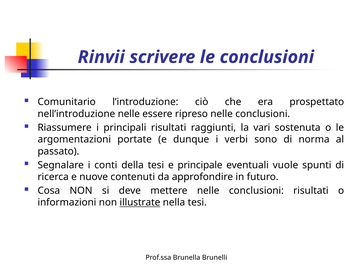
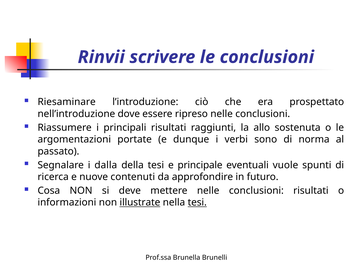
Comunitario: Comunitario -> Riesaminare (67, 102)
nell’introduzione nelle: nelle -> dove (129, 114)
vari: vari -> allo (262, 128)
conti: conti -> dalla (106, 165)
tesi underline: none -> present (197, 203)
